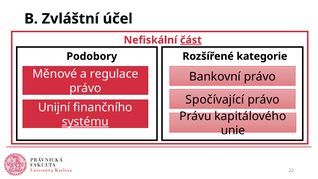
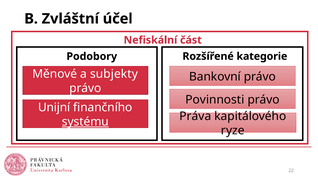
část underline: present -> none (191, 40)
regulace: regulace -> subjekty (114, 74)
Spočívající: Spočívající -> Povinnosti (215, 100)
Právu: Právu -> Práva (195, 116)
unie: unie -> ryze (233, 130)
